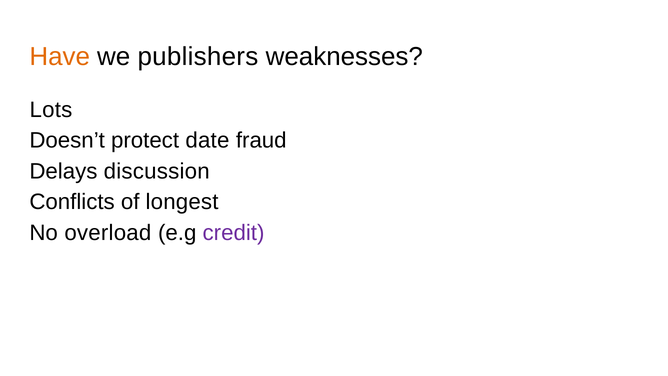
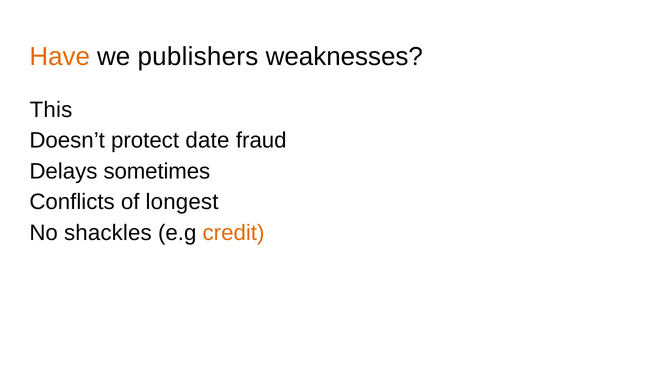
Lots: Lots -> This (51, 110)
discussion: discussion -> sometimes (157, 171)
overload: overload -> shackles (108, 233)
credit colour: purple -> orange (234, 233)
